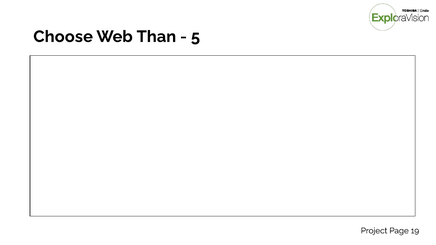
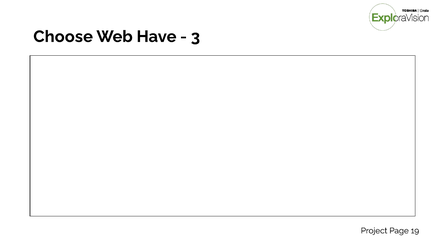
Than: Than -> Have (157, 37)
5: 5 -> 3 (195, 37)
